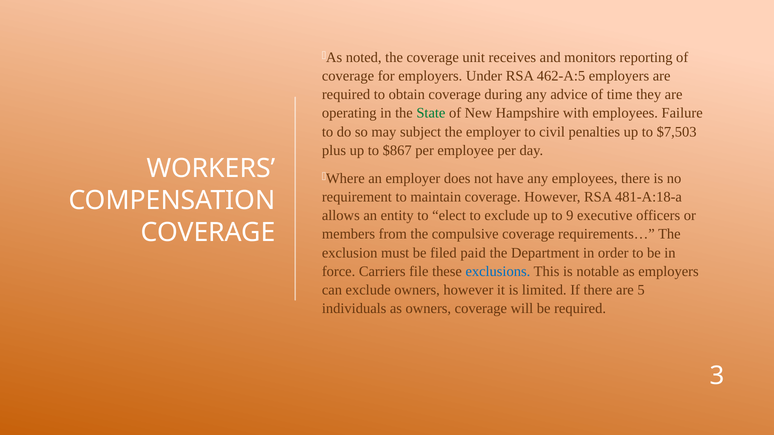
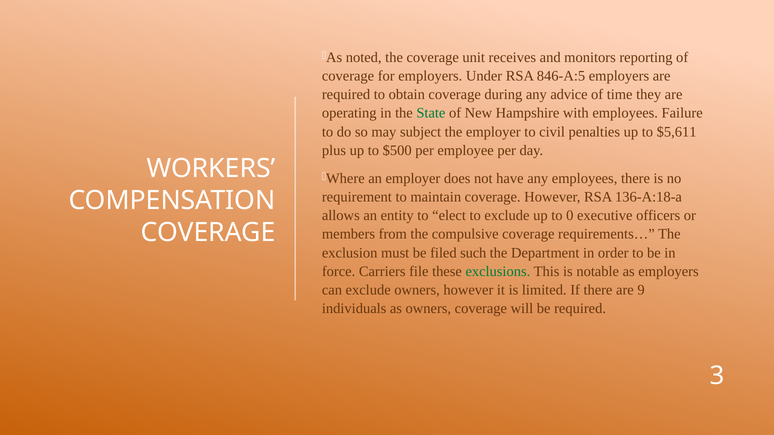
462-A:5: 462-A:5 -> 846-A:5 (561, 76)
$7,503: $7,503 -> $5,611 (677, 132)
$867: $867 -> $500 (397, 150)
481-A:18-a: 481-A:18-a -> 136-A:18-a (648, 197)
9: 9 -> 0 (570, 216)
paid: paid -> such (473, 253)
exclusions colour: blue -> green (498, 272)
5: 5 -> 9 (641, 290)
